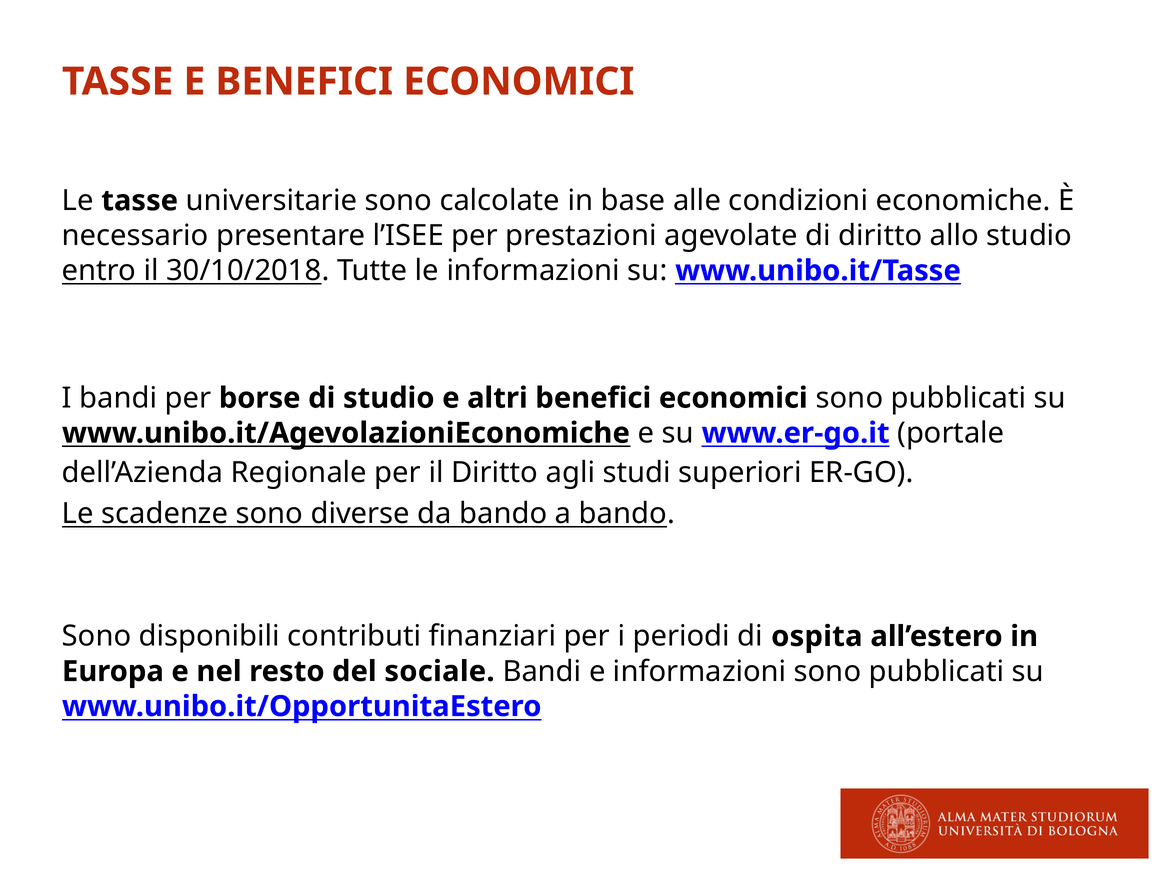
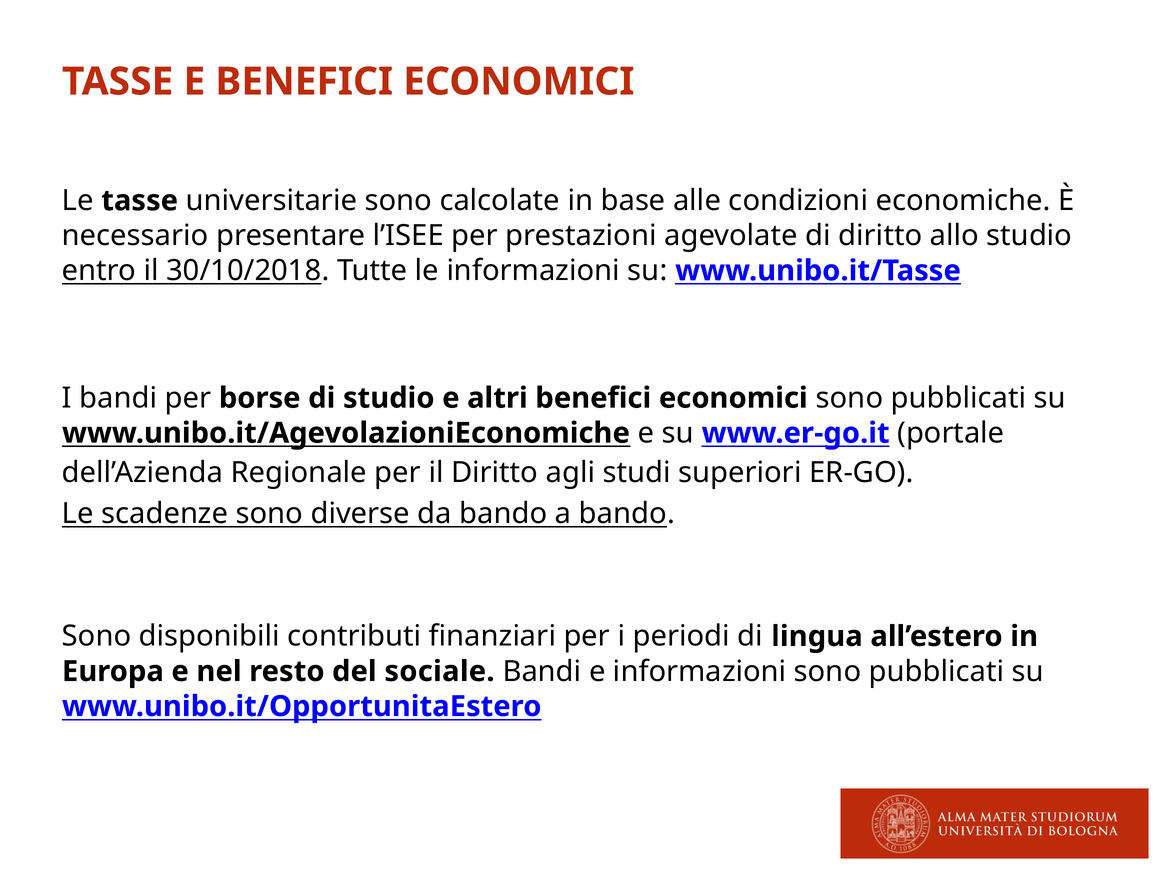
ospita: ospita -> lingua (817, 636)
